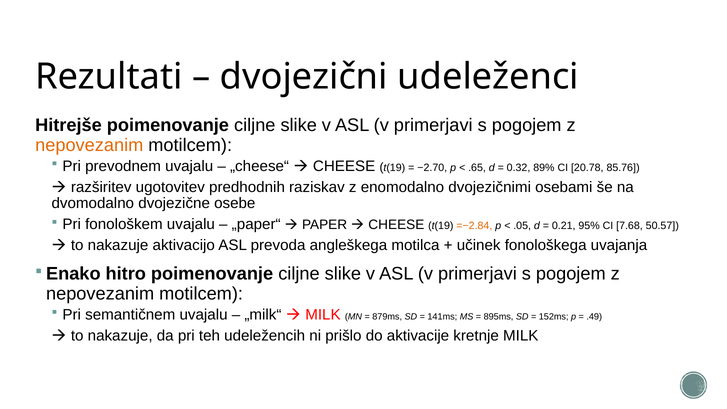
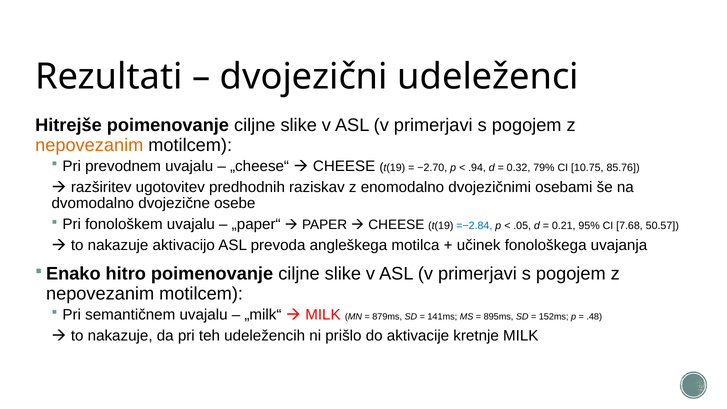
.65: .65 -> .94 (477, 168)
89%: 89% -> 79% (544, 168)
20.78: 20.78 -> 10.75 (587, 168)
=−2.84 colour: orange -> blue (474, 226)
.49: .49 -> .48 (594, 317)
